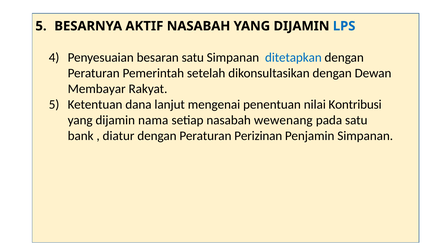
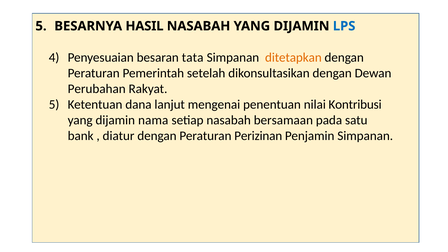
AKTIF: AKTIF -> HASIL (144, 26)
besaran satu: satu -> tata (193, 57)
ditetapkan colour: blue -> orange (293, 57)
Membayar: Membayar -> Perubahan (97, 89)
wewenang: wewenang -> bersamaan (283, 120)
